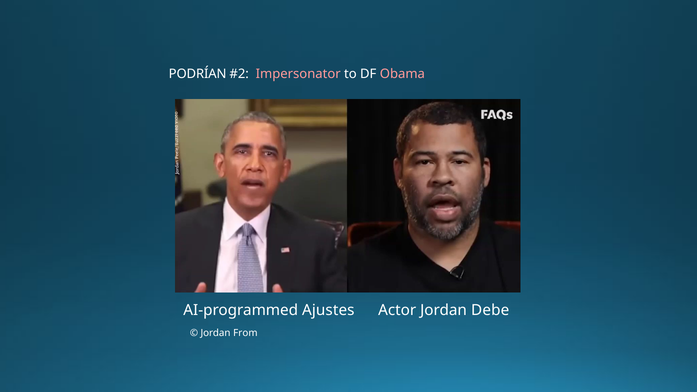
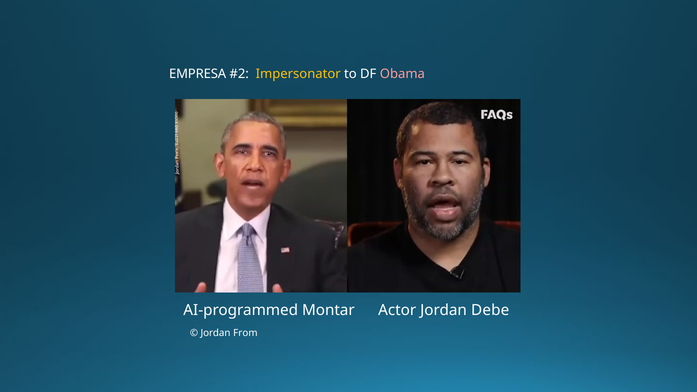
PODRÍAN: PODRÍAN -> EMPRESA (198, 74)
Impersonator colour: pink -> yellow (298, 74)
Ajustes: Ajustes -> Montar (328, 310)
